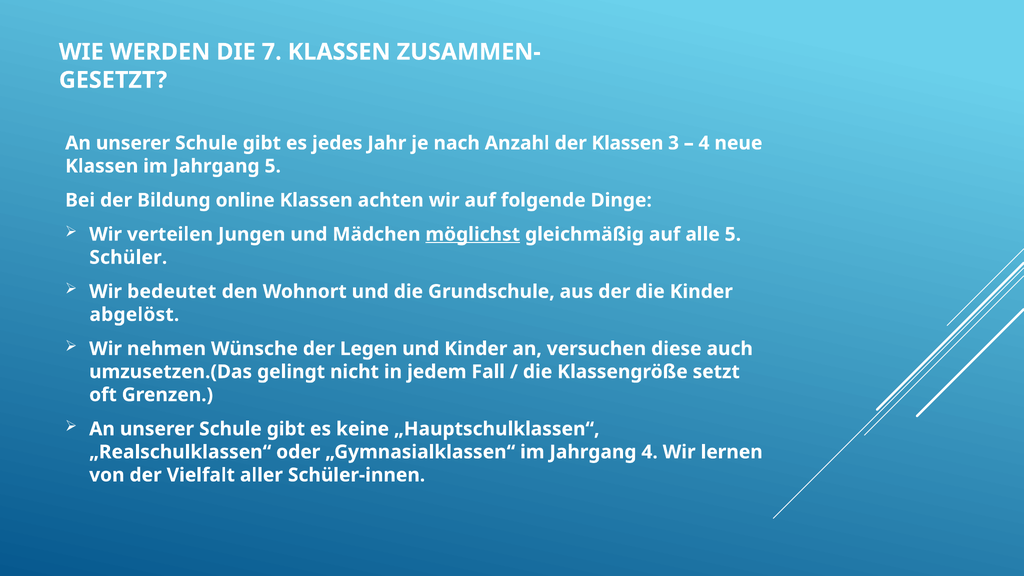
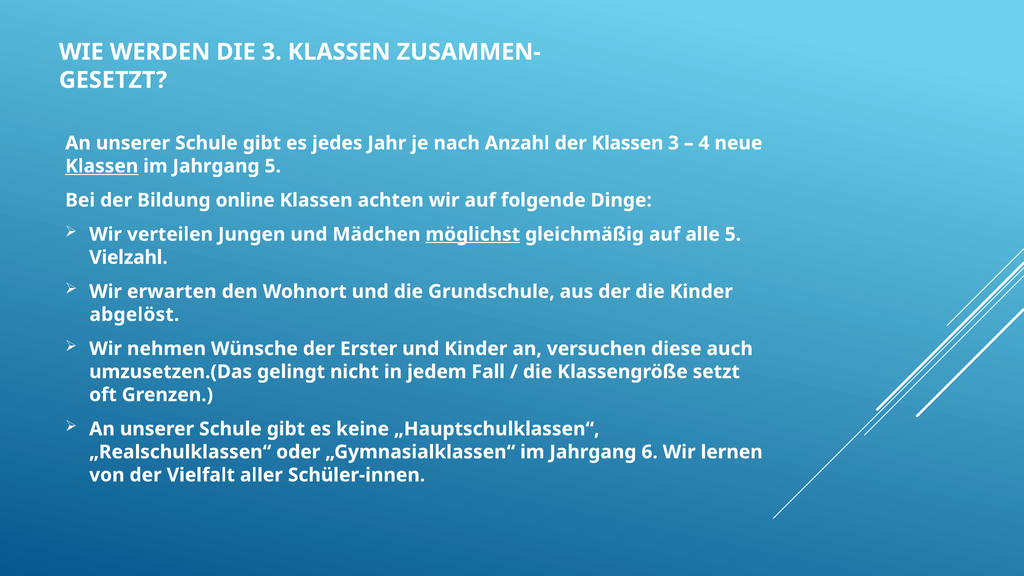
DIE 7: 7 -> 3 (272, 52)
Klassen underline: none -> present (102, 166)
Schüler: Schüler -> Vielzahl (128, 257)
bedeutet: bedeutet -> erwarten (172, 292)
Legen: Legen -> Erster (369, 349)
Jahrgang 4: 4 -> 6 (650, 452)
